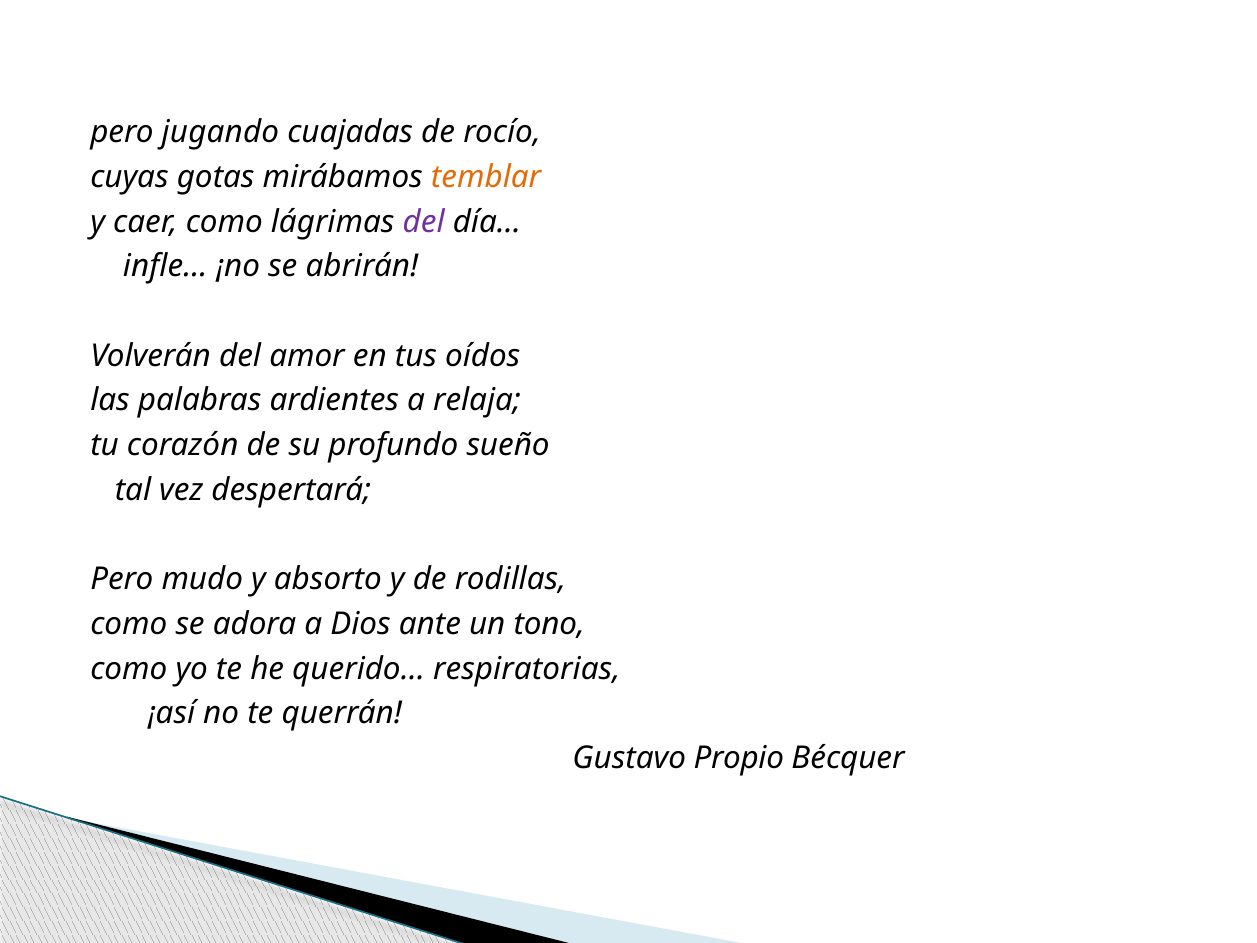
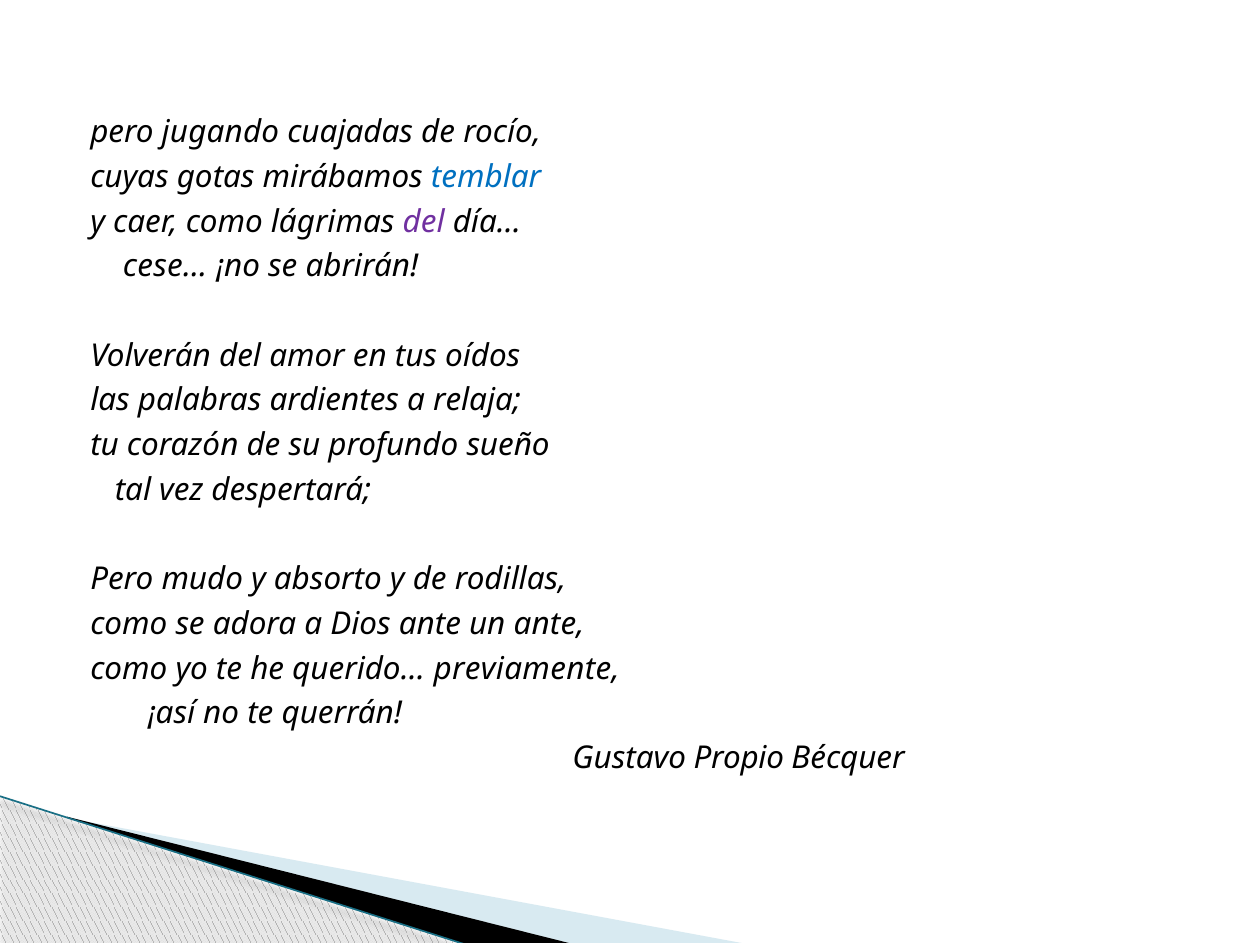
temblar colour: orange -> blue (486, 177)
infle…: infle… -> cese… (165, 266)
un tono: tono -> ante (549, 624)
respiratorias: respiratorias -> previamente (527, 669)
